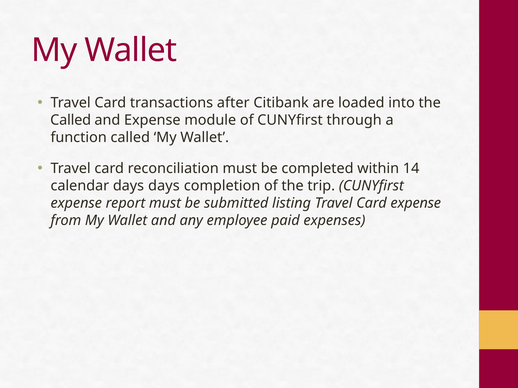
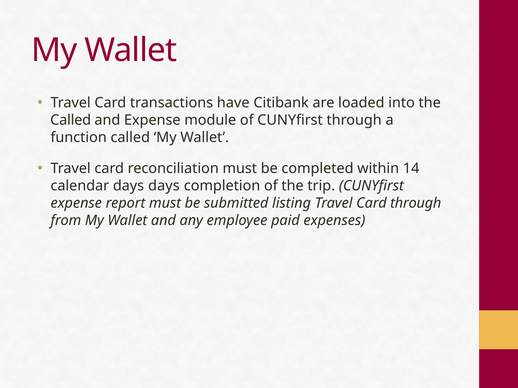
after: after -> have (233, 103)
Card expense: expense -> through (416, 203)
